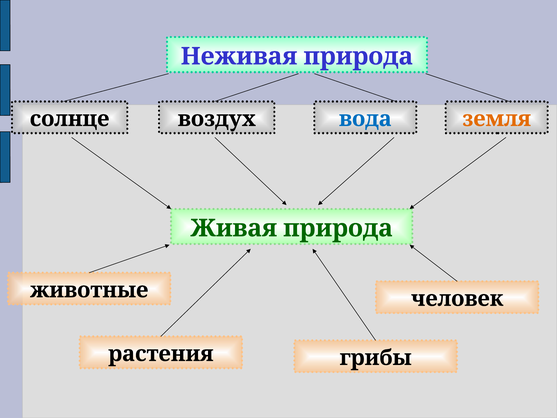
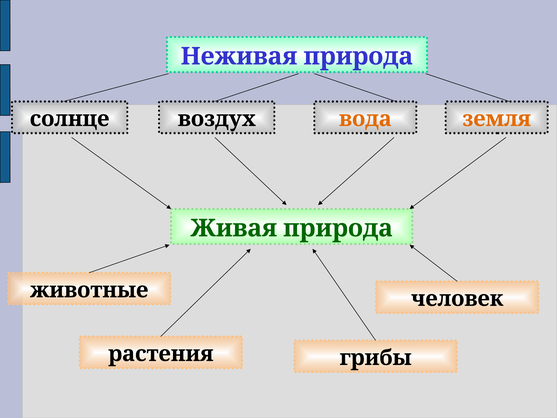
вода colour: blue -> orange (365, 119)
